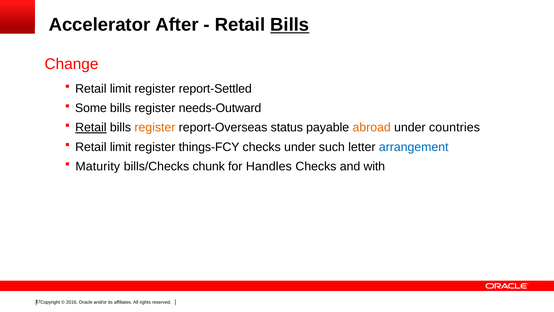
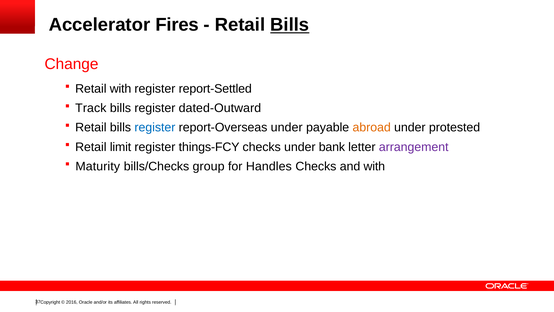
After: After -> Fires (177, 25)
limit: limit -> with (121, 89)
Some: Some -> Track (91, 108)
needs-Outward: needs-Outward -> dated-Outward (220, 108)
Retail underline: present -> none (91, 127)
register colour: orange -> blue (155, 127)
report-Overseas status: status -> under (287, 127)
countries: countries -> protested (455, 127)
such: such -> bank (332, 147)
arrangement colour: blue -> purple (414, 147)
chunk: chunk -> group (209, 166)
